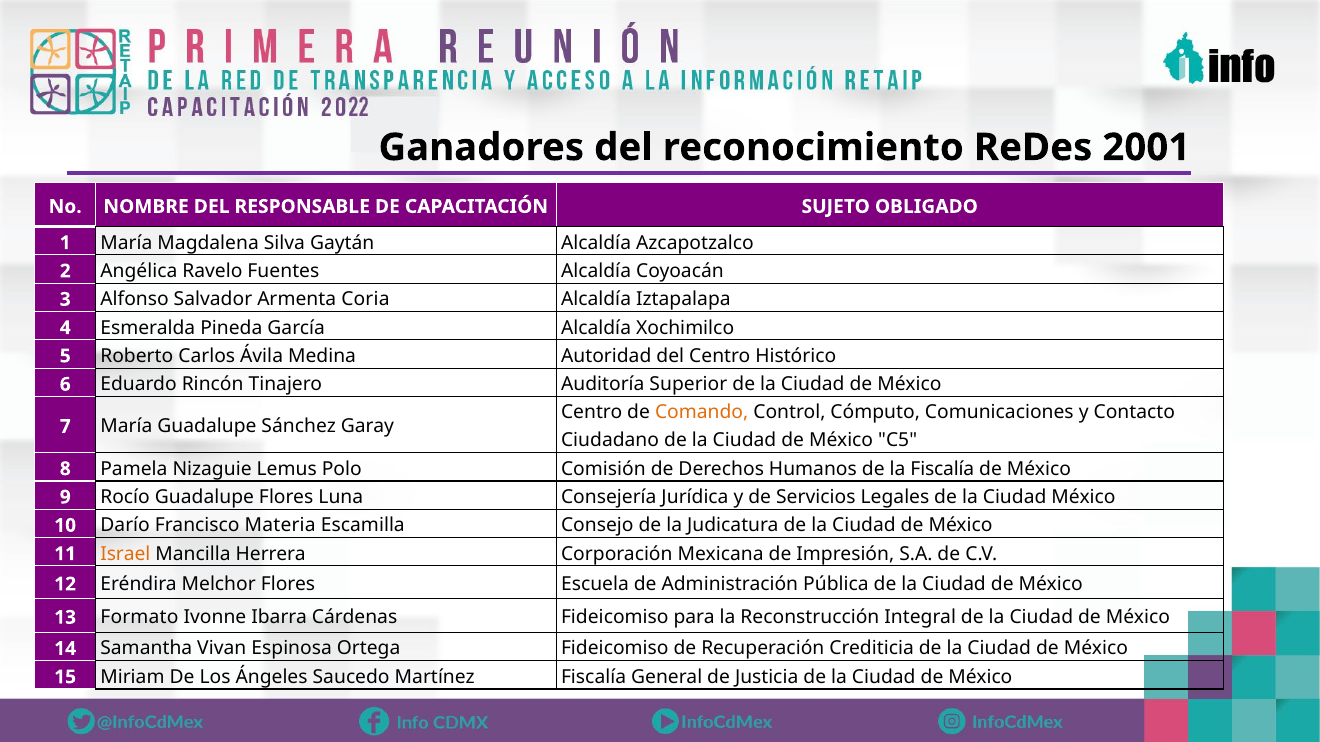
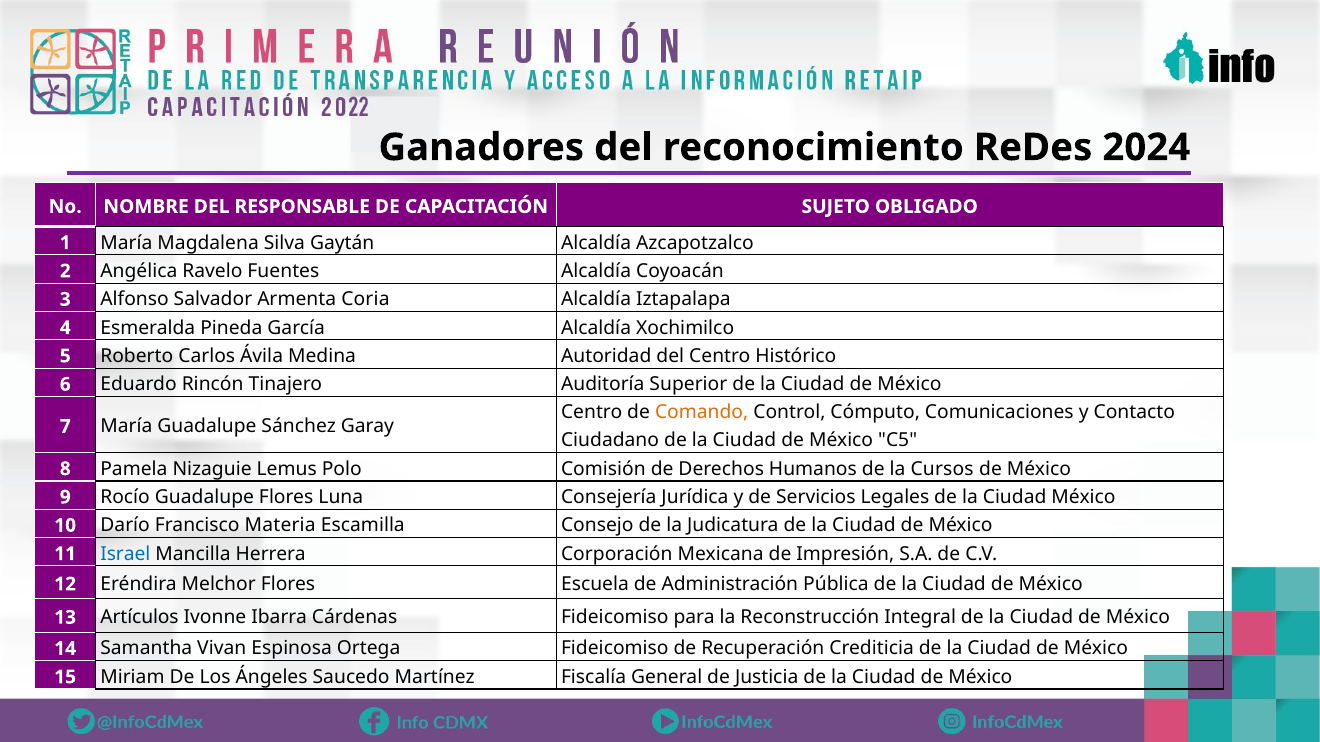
2001: 2001 -> 2024 (1146, 148)
la Fiscalía: Fiscalía -> Cursos (942, 469)
Israel colour: orange -> blue (125, 554)
Formato: Formato -> Artículos (140, 618)
